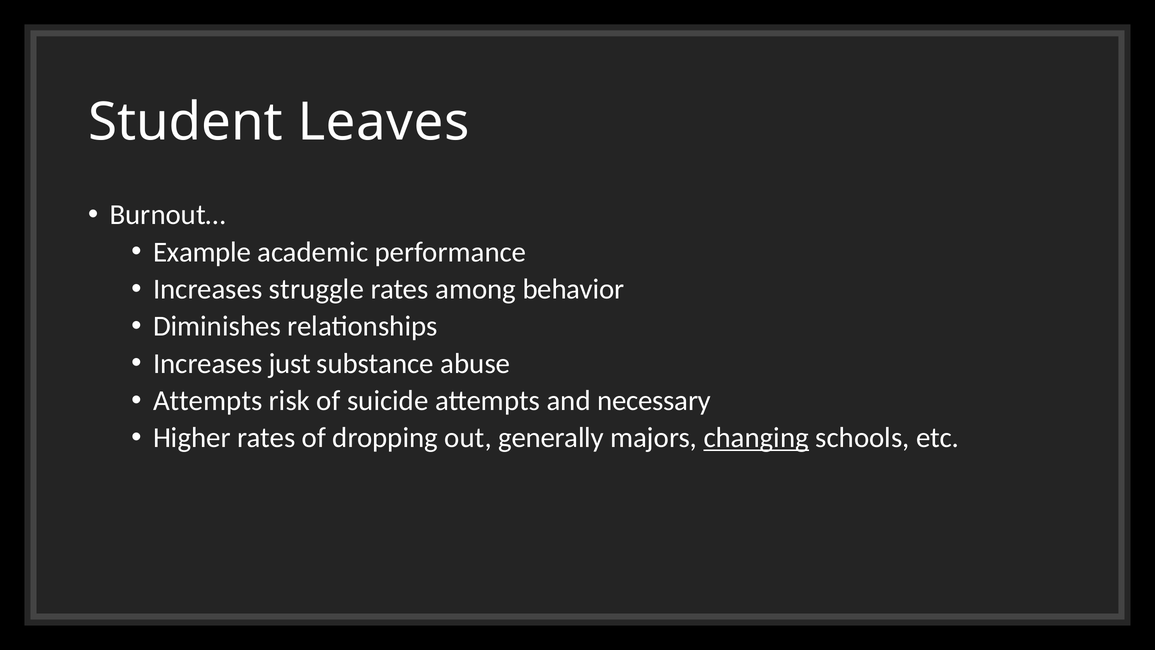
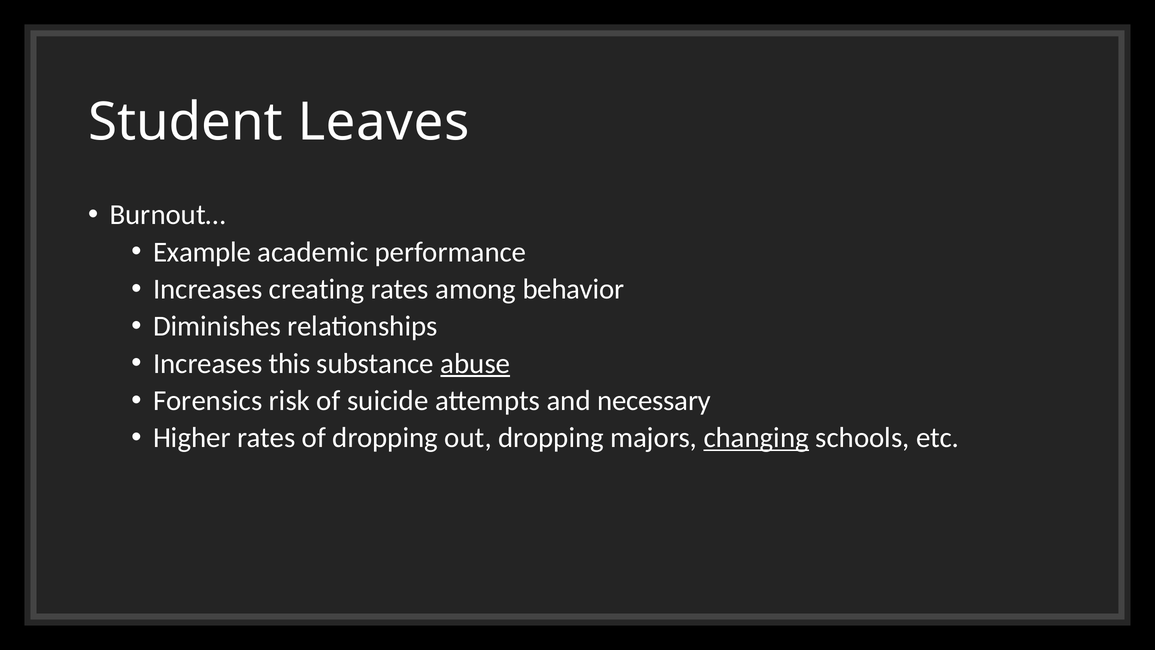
struggle: struggle -> creating (317, 289)
just: just -> this (290, 363)
abuse underline: none -> present (475, 363)
Attempts: Attempts -> Forensics (208, 401)
out generally: generally -> dropping (551, 438)
